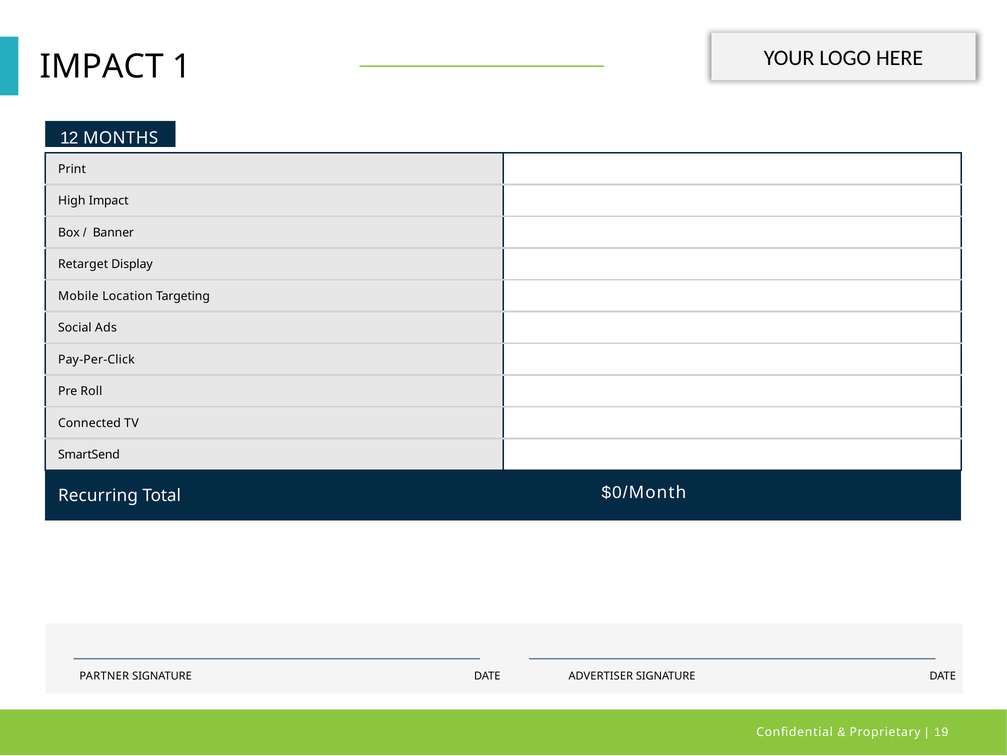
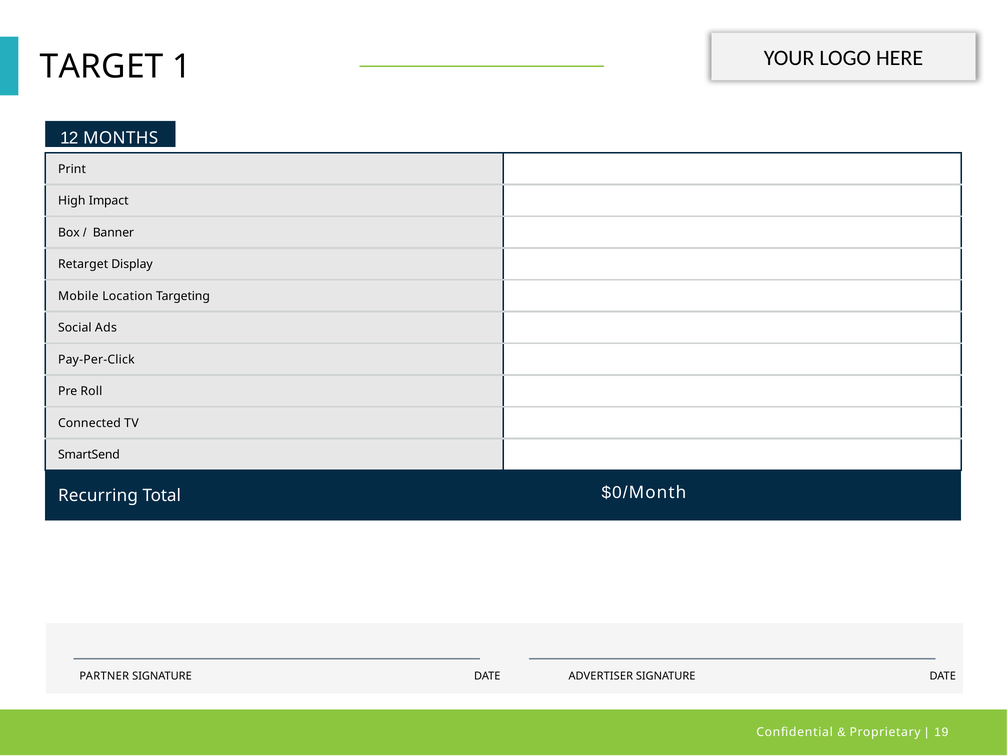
IMPACT: IMPACT -> TARGET (102, 67)
